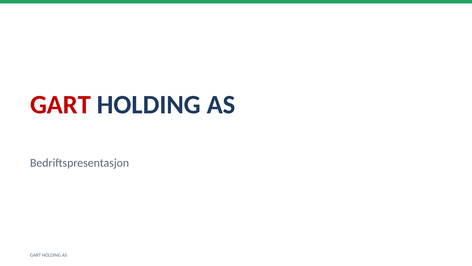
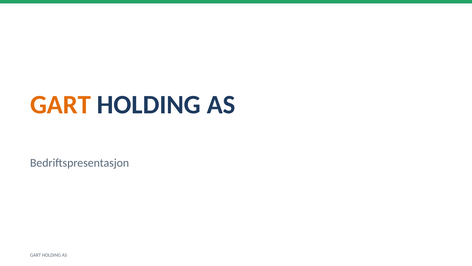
GART colour: red -> orange (60, 105)
